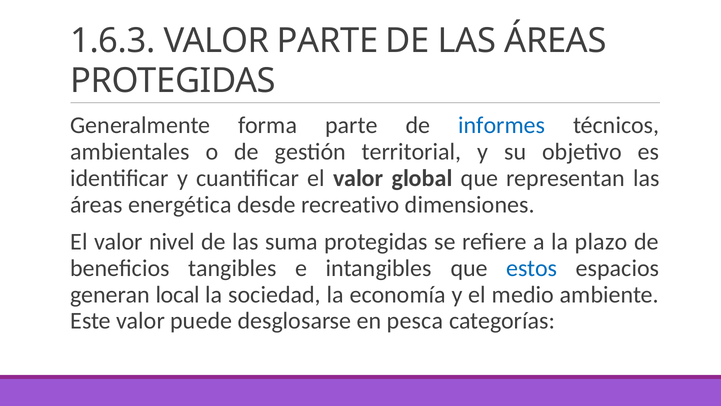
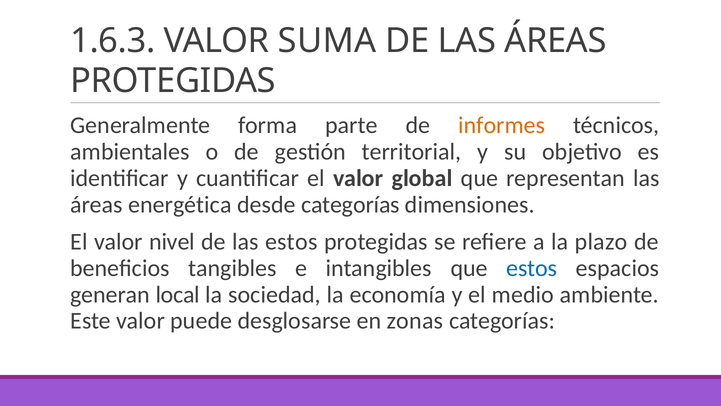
VALOR PARTE: PARTE -> SUMA (327, 41)
informes colour: blue -> orange (502, 125)
desde recreativo: recreativo -> categorías (350, 204)
las suma: suma -> estos (291, 241)
pesca: pesca -> zonas (415, 321)
